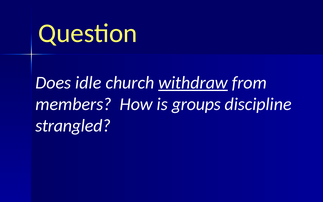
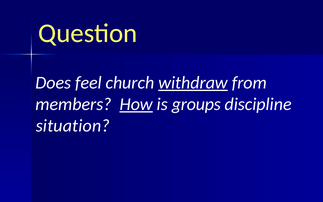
idle: idle -> feel (88, 83)
How underline: none -> present (136, 104)
strangled: strangled -> situation (73, 126)
